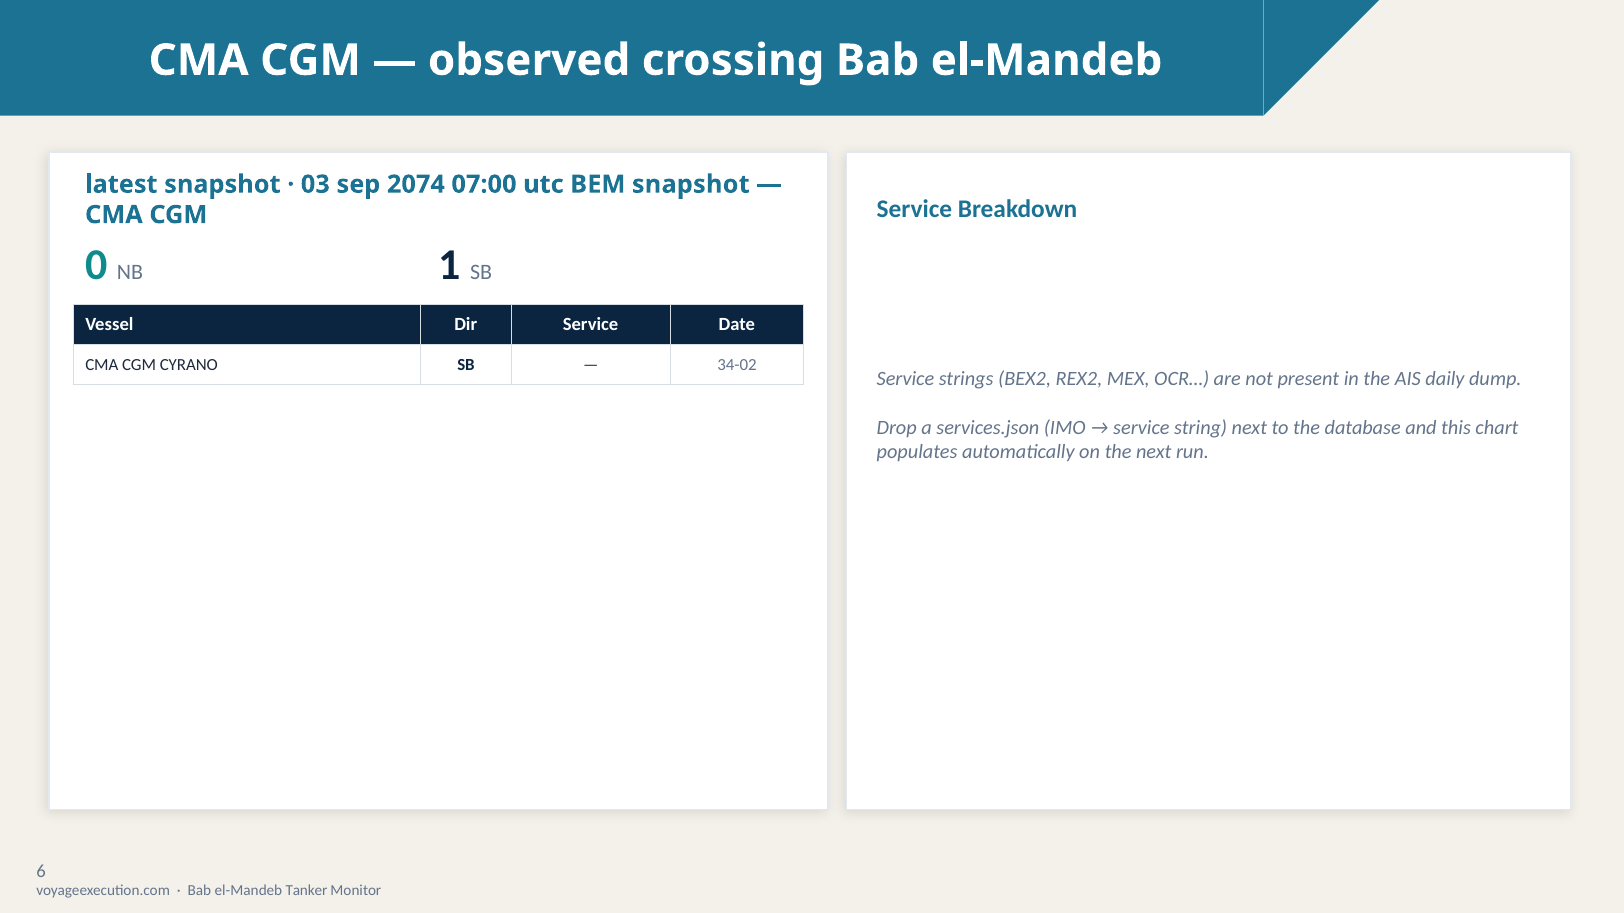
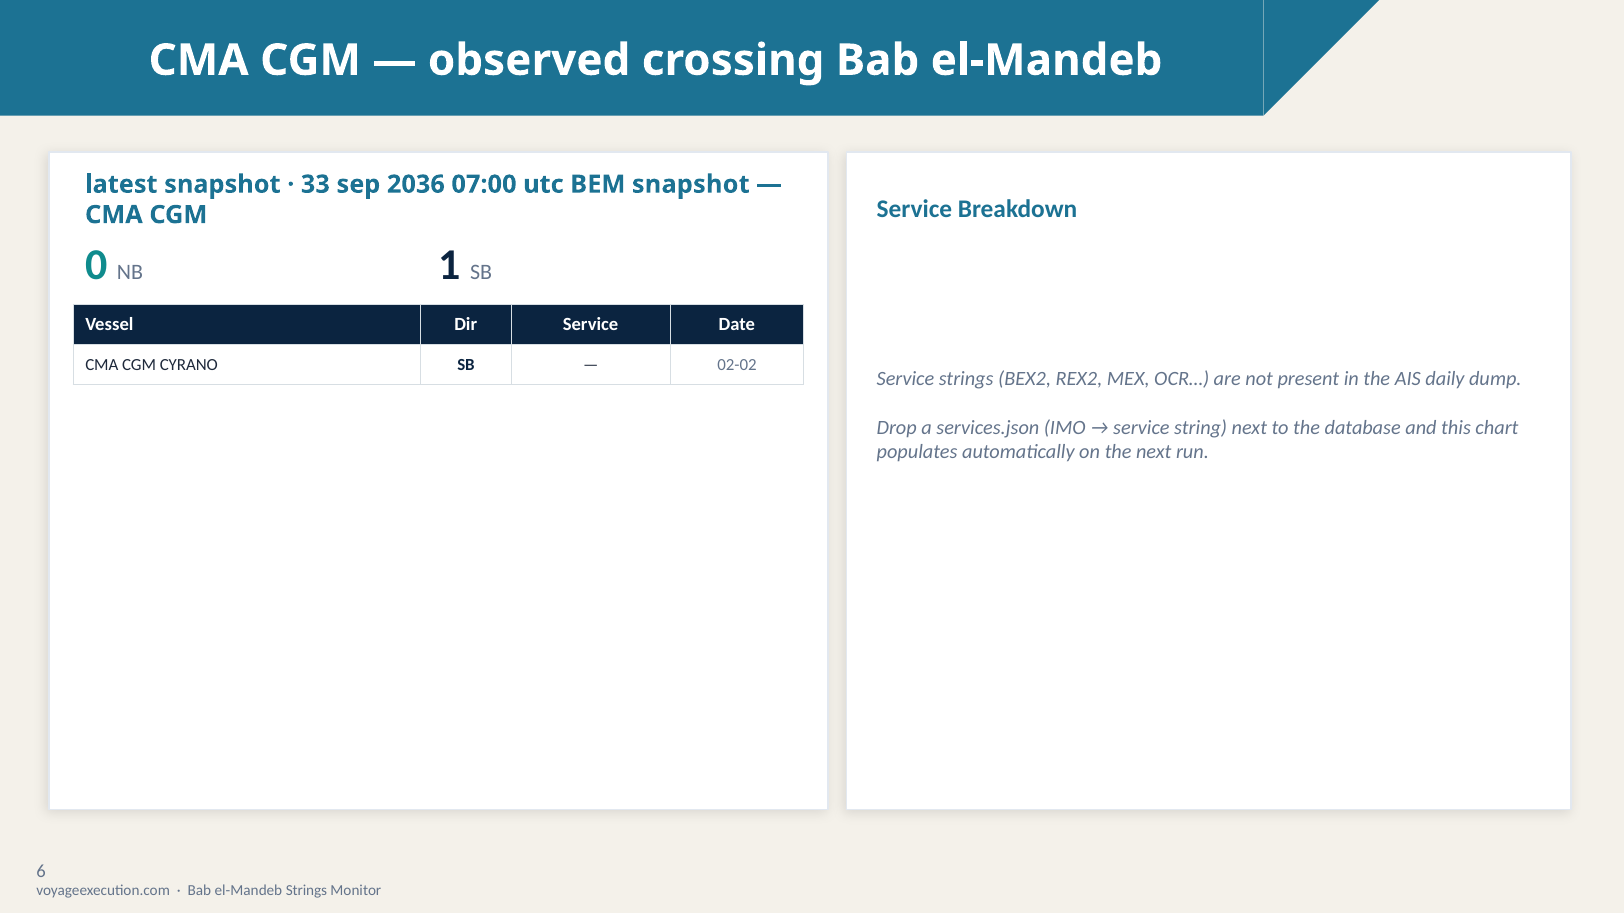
03: 03 -> 33 (315, 184)
2074: 2074 -> 2036 (416, 184)
34-02: 34-02 -> 02-02 (737, 365)
el-Mandeb Tanker: Tanker -> Strings (306, 891)
